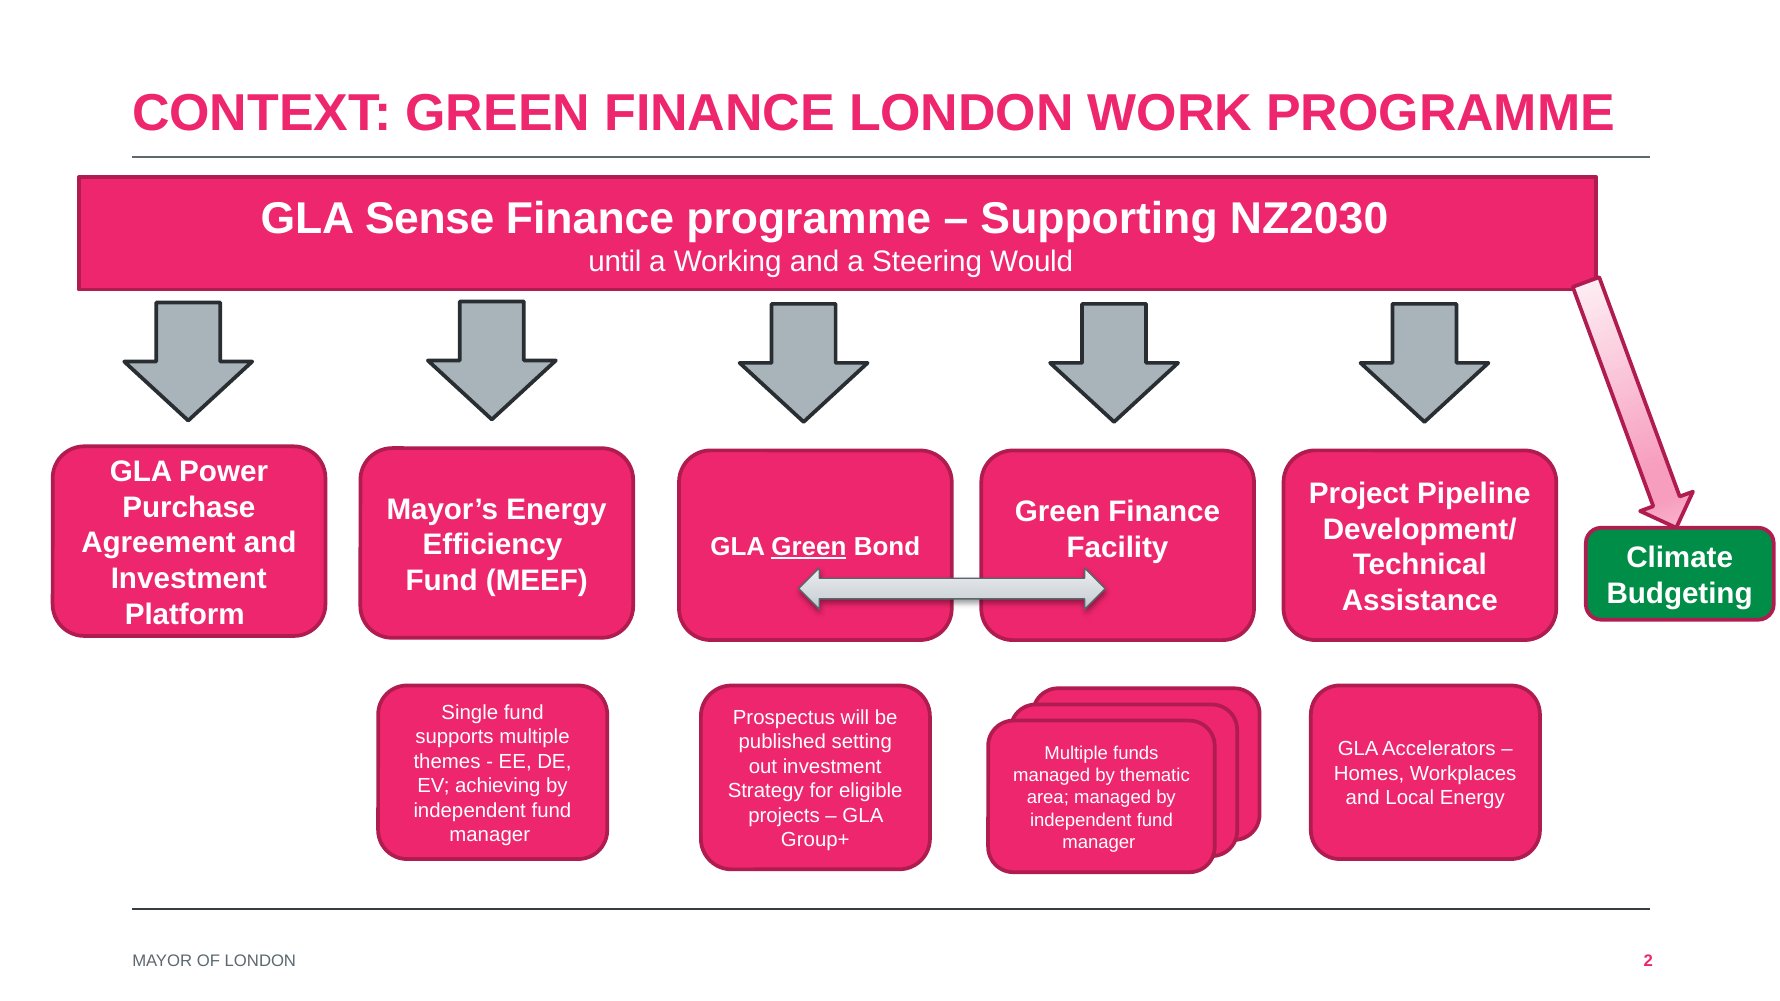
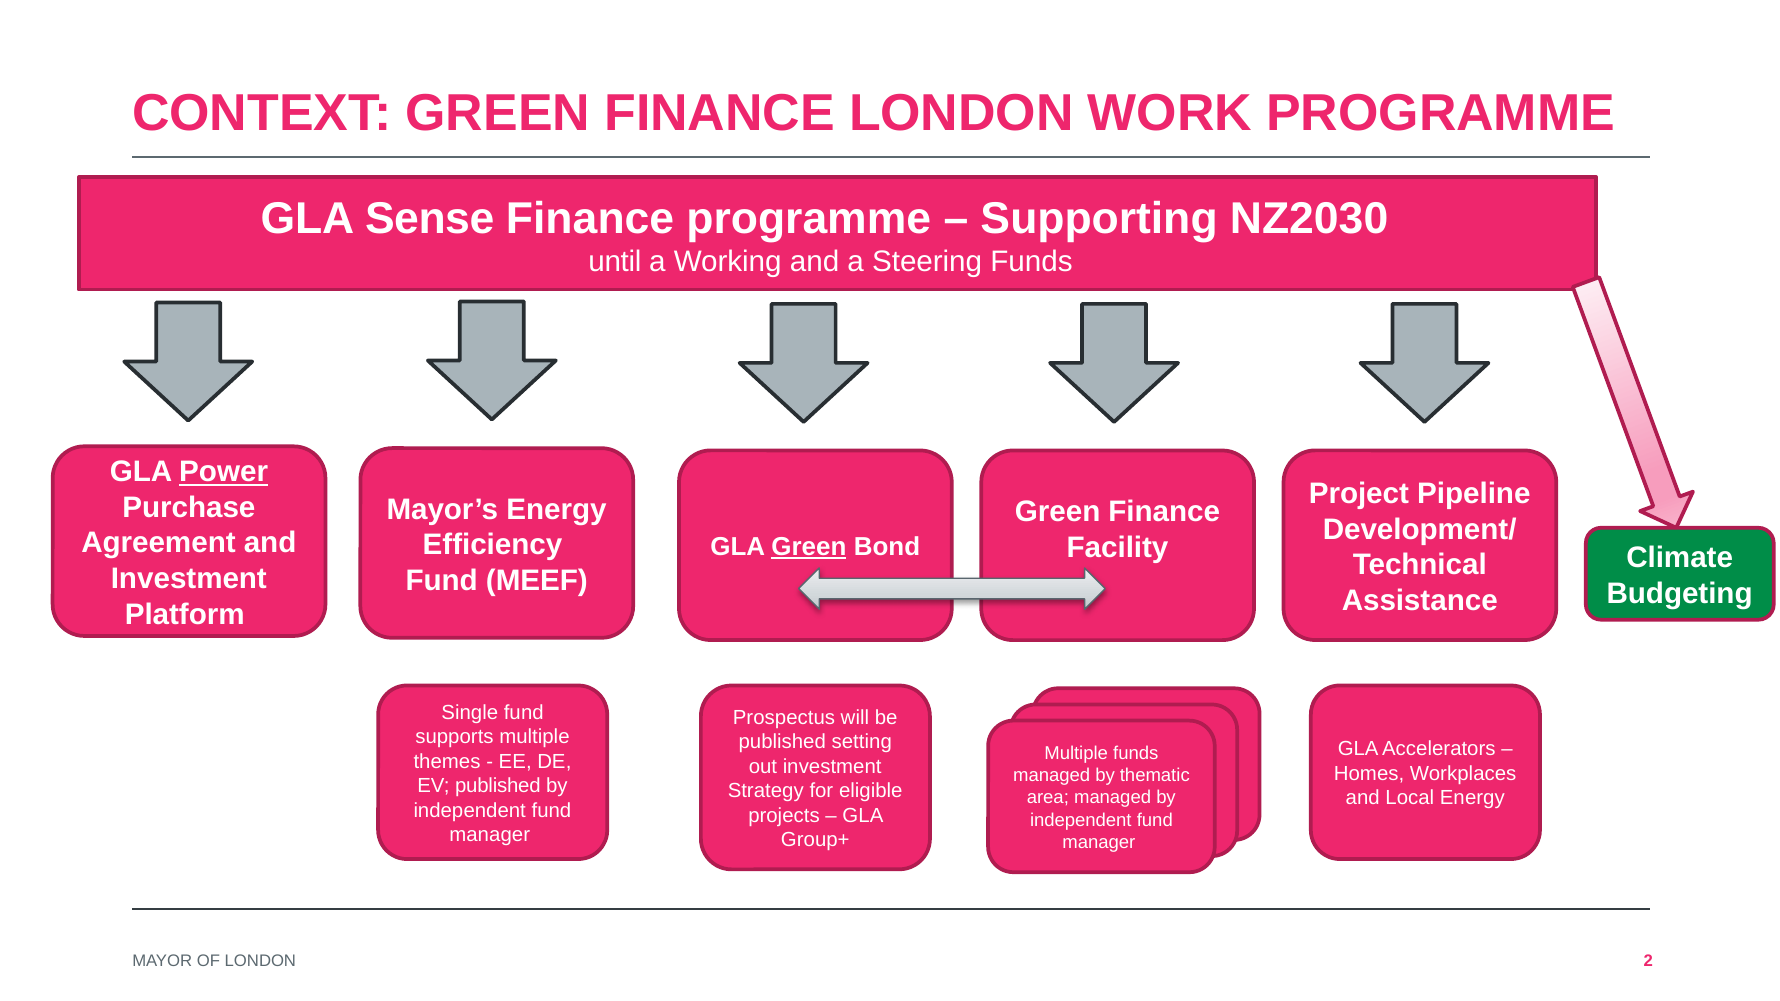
Steering Would: Would -> Funds (1031, 262)
Power underline: none -> present (224, 472)
EV achieving: achieving -> published (498, 786)
